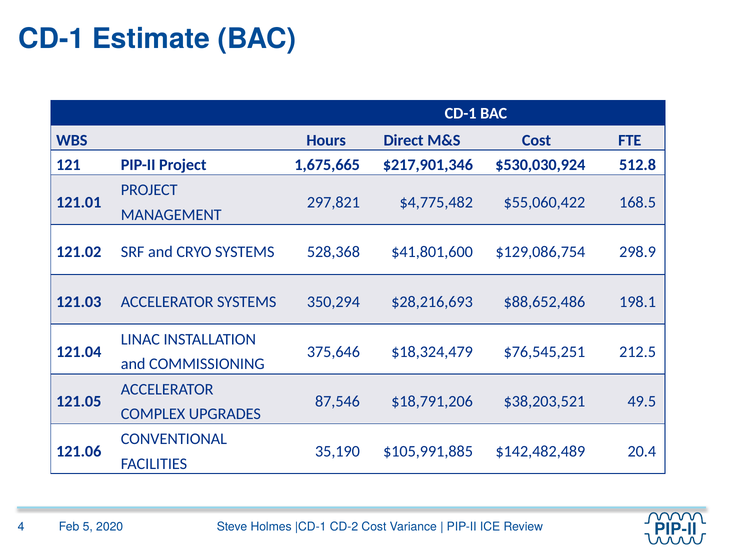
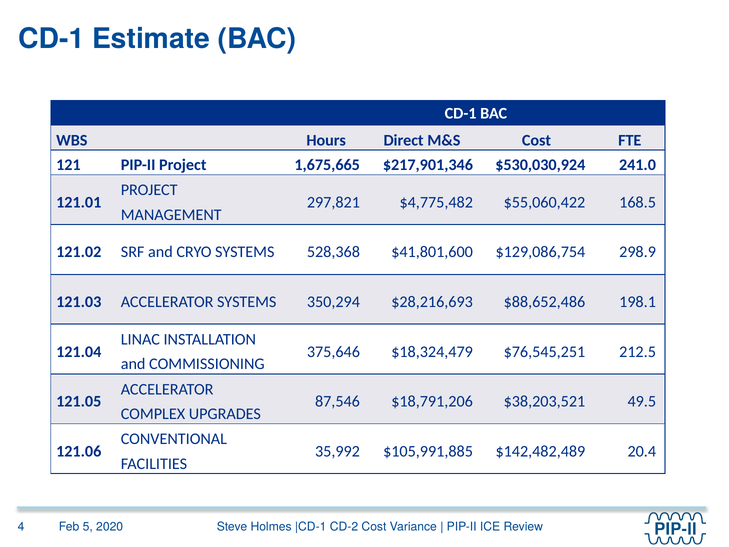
512.8: 512.8 -> 241.0 (637, 165)
35,190: 35,190 -> 35,992 (337, 451)
